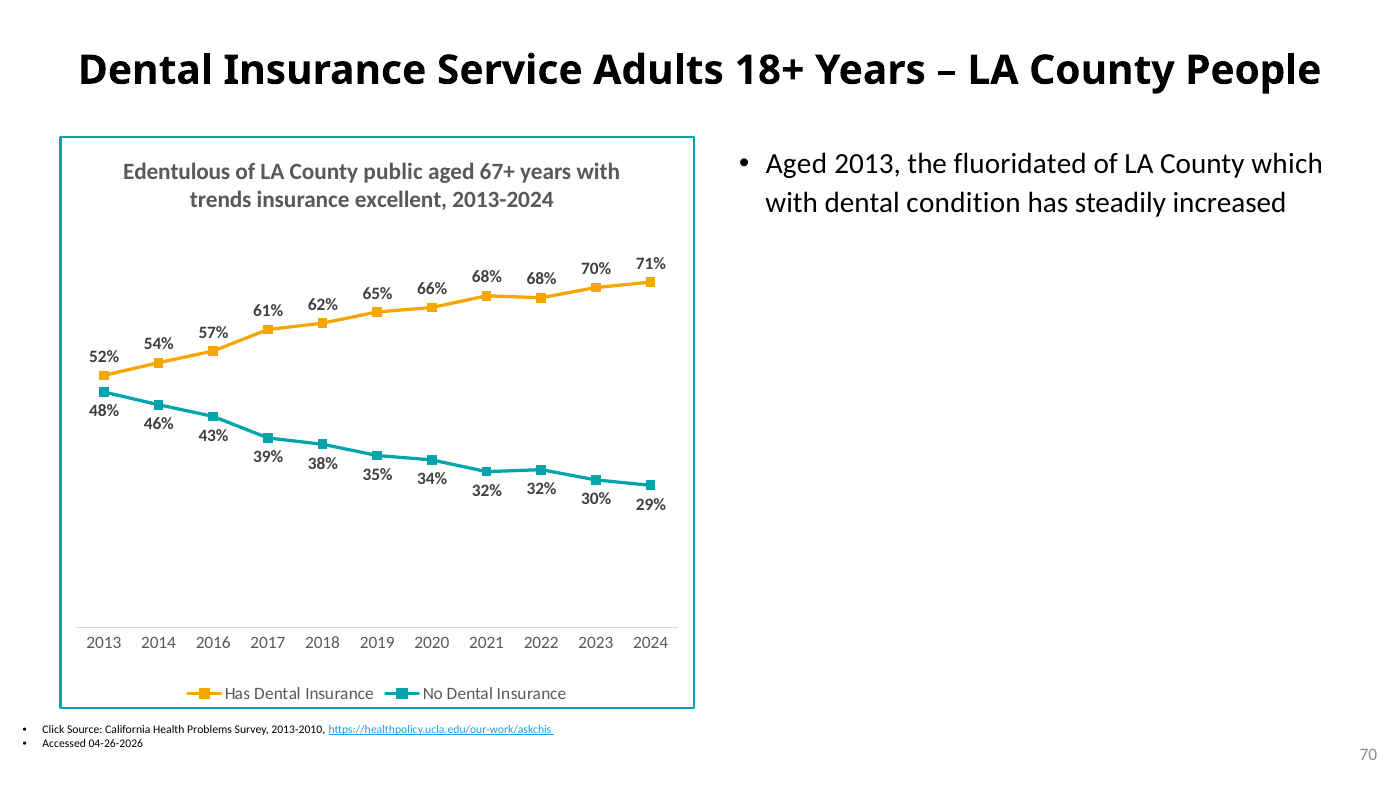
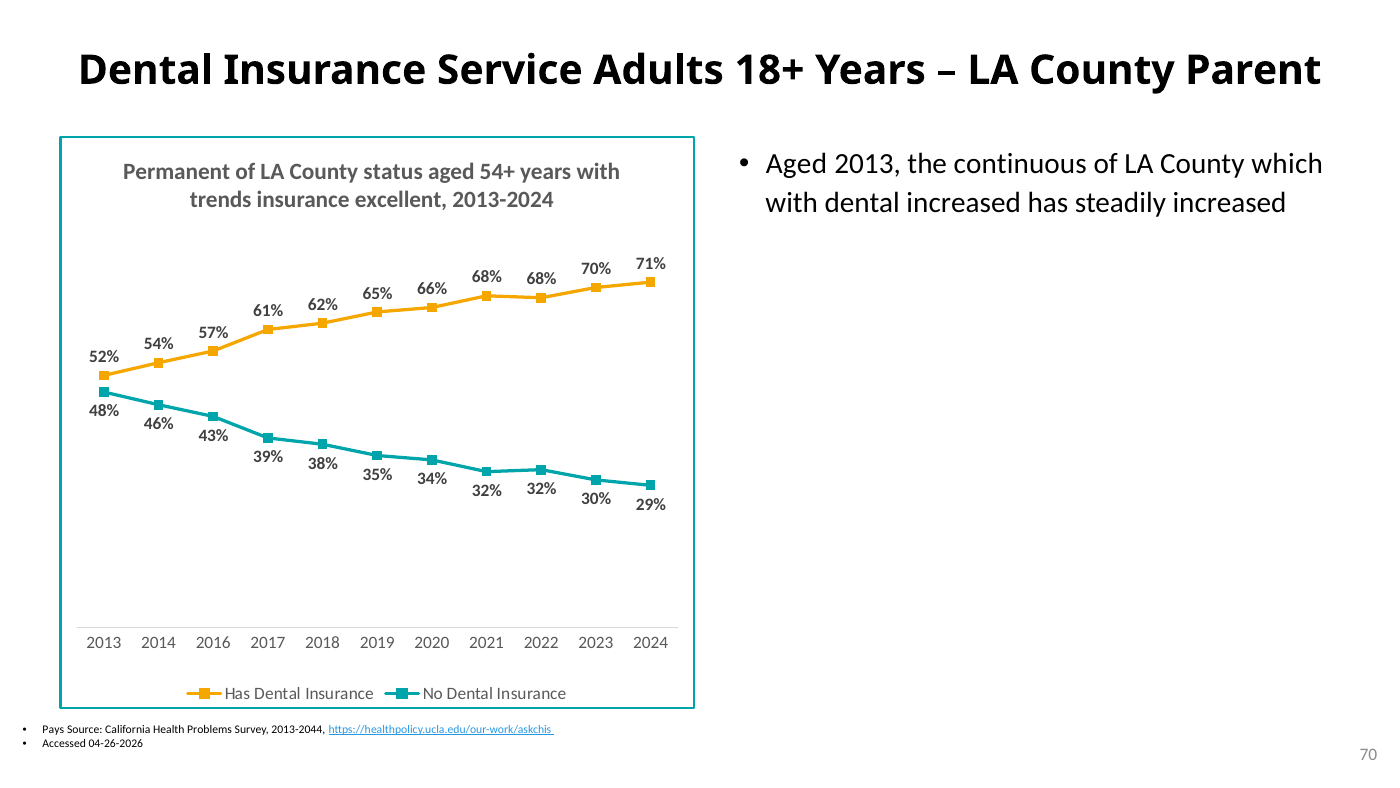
People: People -> Parent (1253, 70)
fluoridated: fluoridated -> continuous (1020, 164)
Edentulous: Edentulous -> Permanent (177, 171)
public: public -> status (393, 171)
67+: 67+ -> 54+ (497, 171)
dental condition: condition -> increased (964, 203)
Click: Click -> Pays (53, 729)
2013-2010: 2013-2010 -> 2013-2044 (298, 729)
